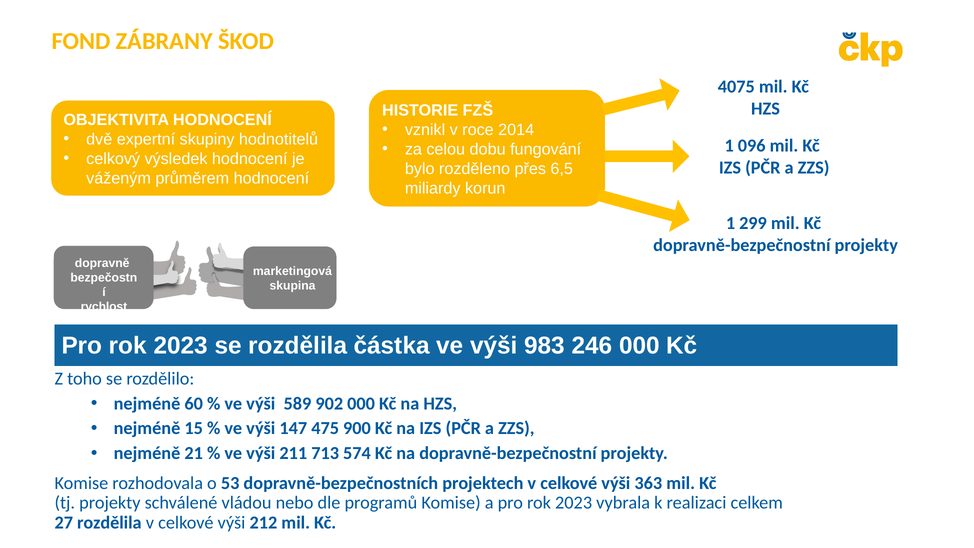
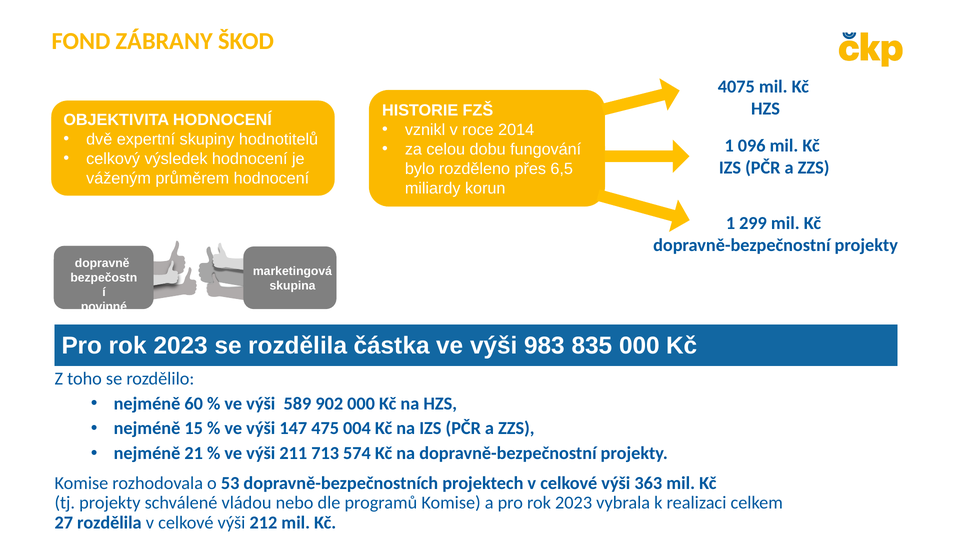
rychlost: rychlost -> povinné (104, 307)
246: 246 -> 835 (592, 346)
900: 900 -> 004 (357, 428)
